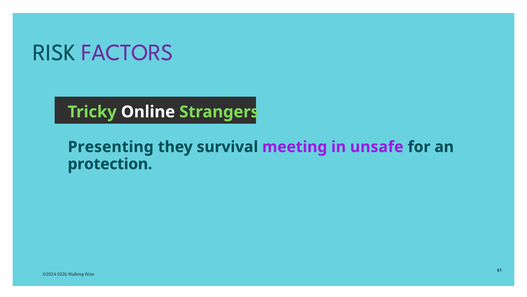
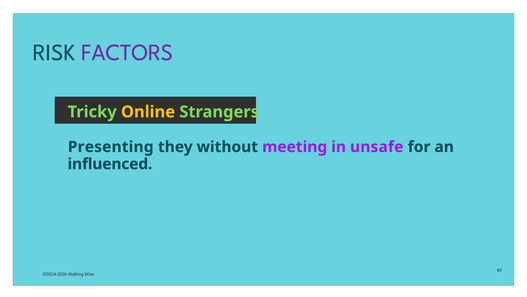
Online colour: white -> yellow (148, 112)
survival: survival -> without (227, 147)
protection: protection -> influenced (110, 164)
